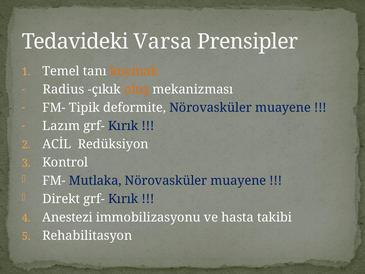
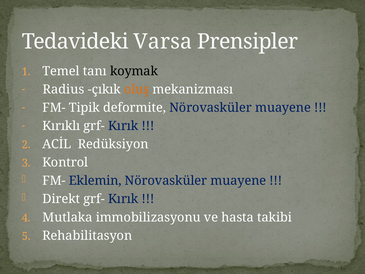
koymak colour: orange -> black (134, 71)
Lazım: Lazım -> Kırıklı (61, 126)
Mutlaka: Mutlaka -> Eklemin (95, 181)
Anestezi: Anestezi -> Mutlaka (67, 217)
